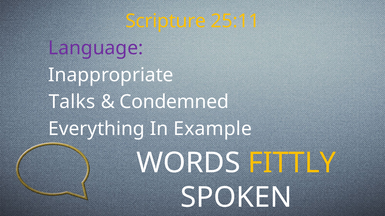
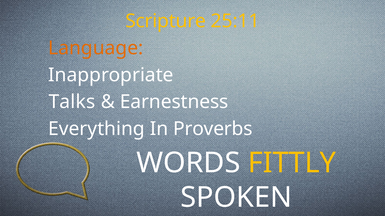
Language colour: purple -> orange (96, 48)
Condemned: Condemned -> Earnestness (174, 102)
Example: Example -> Proverbs (213, 129)
